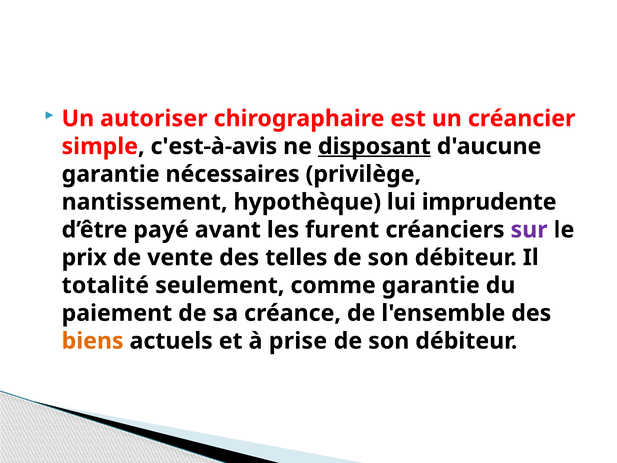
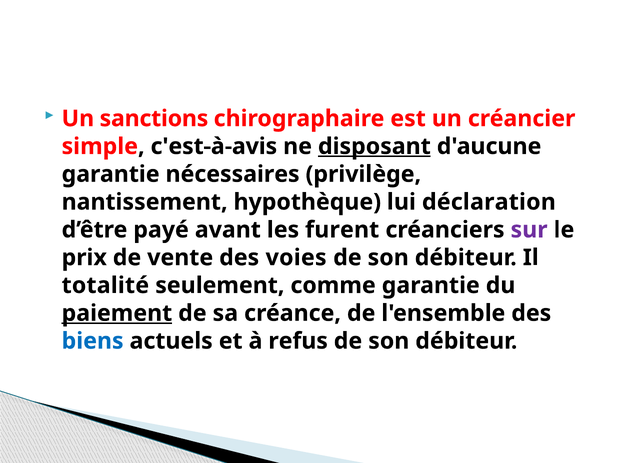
autoriser: autoriser -> sanctions (154, 119)
imprudente: imprudente -> déclaration (489, 202)
telles: telles -> voies (296, 257)
paiement underline: none -> present (117, 313)
biens colour: orange -> blue (93, 341)
prise: prise -> refus (298, 341)
